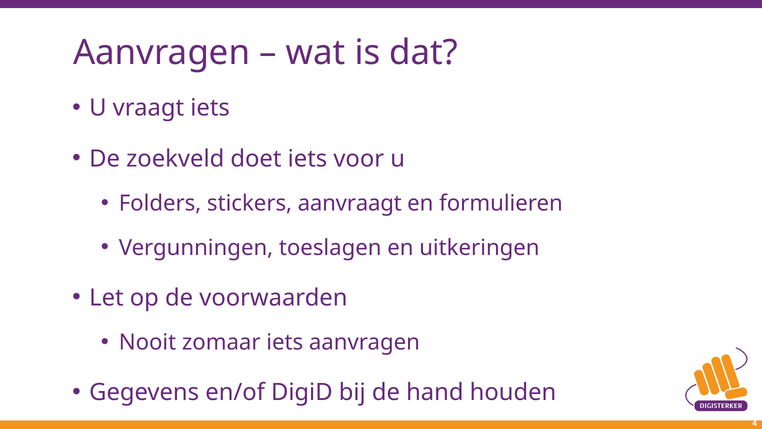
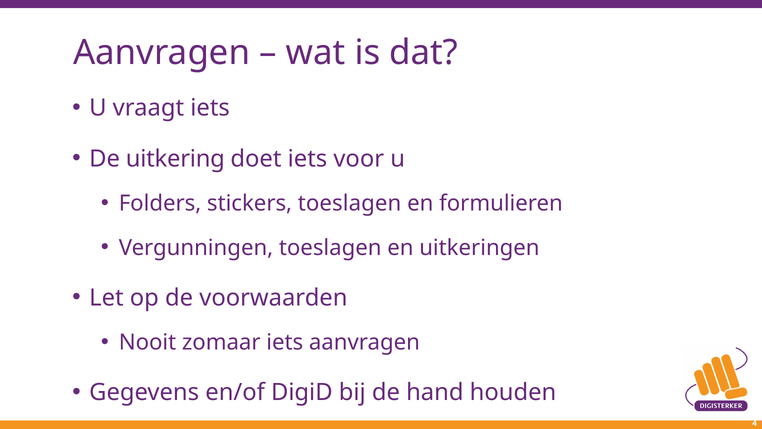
zoekveld: zoekveld -> uitkering (175, 159)
stickers aanvraagt: aanvraagt -> toeslagen (350, 203)
